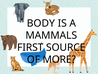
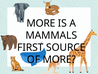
BODY: BODY -> MORE (41, 23)
